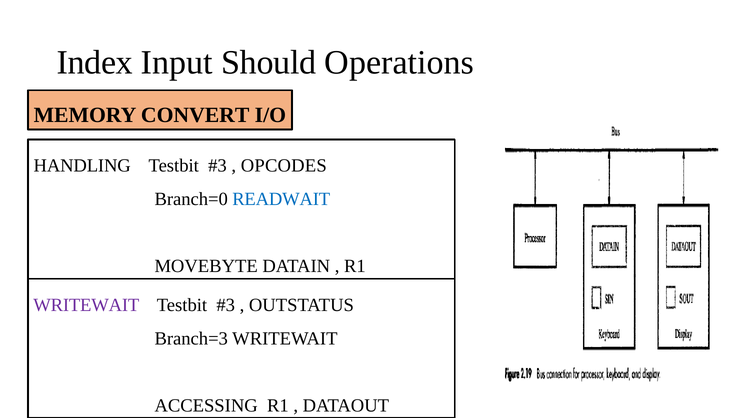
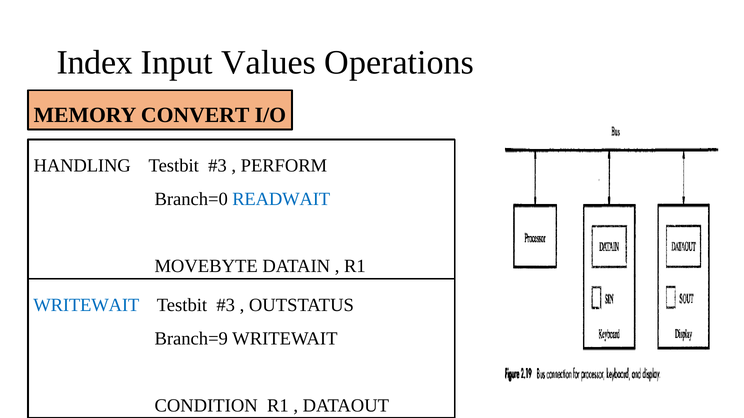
Should: Should -> Values (269, 63)
OPCODES: OPCODES -> PERFORM (284, 166)
WRITEWAIT colour: purple -> blue (86, 306)
Branch=3: Branch=3 -> Branch=9 (191, 339)
ACCESSING: ACCESSING -> CONDITION (206, 406)
